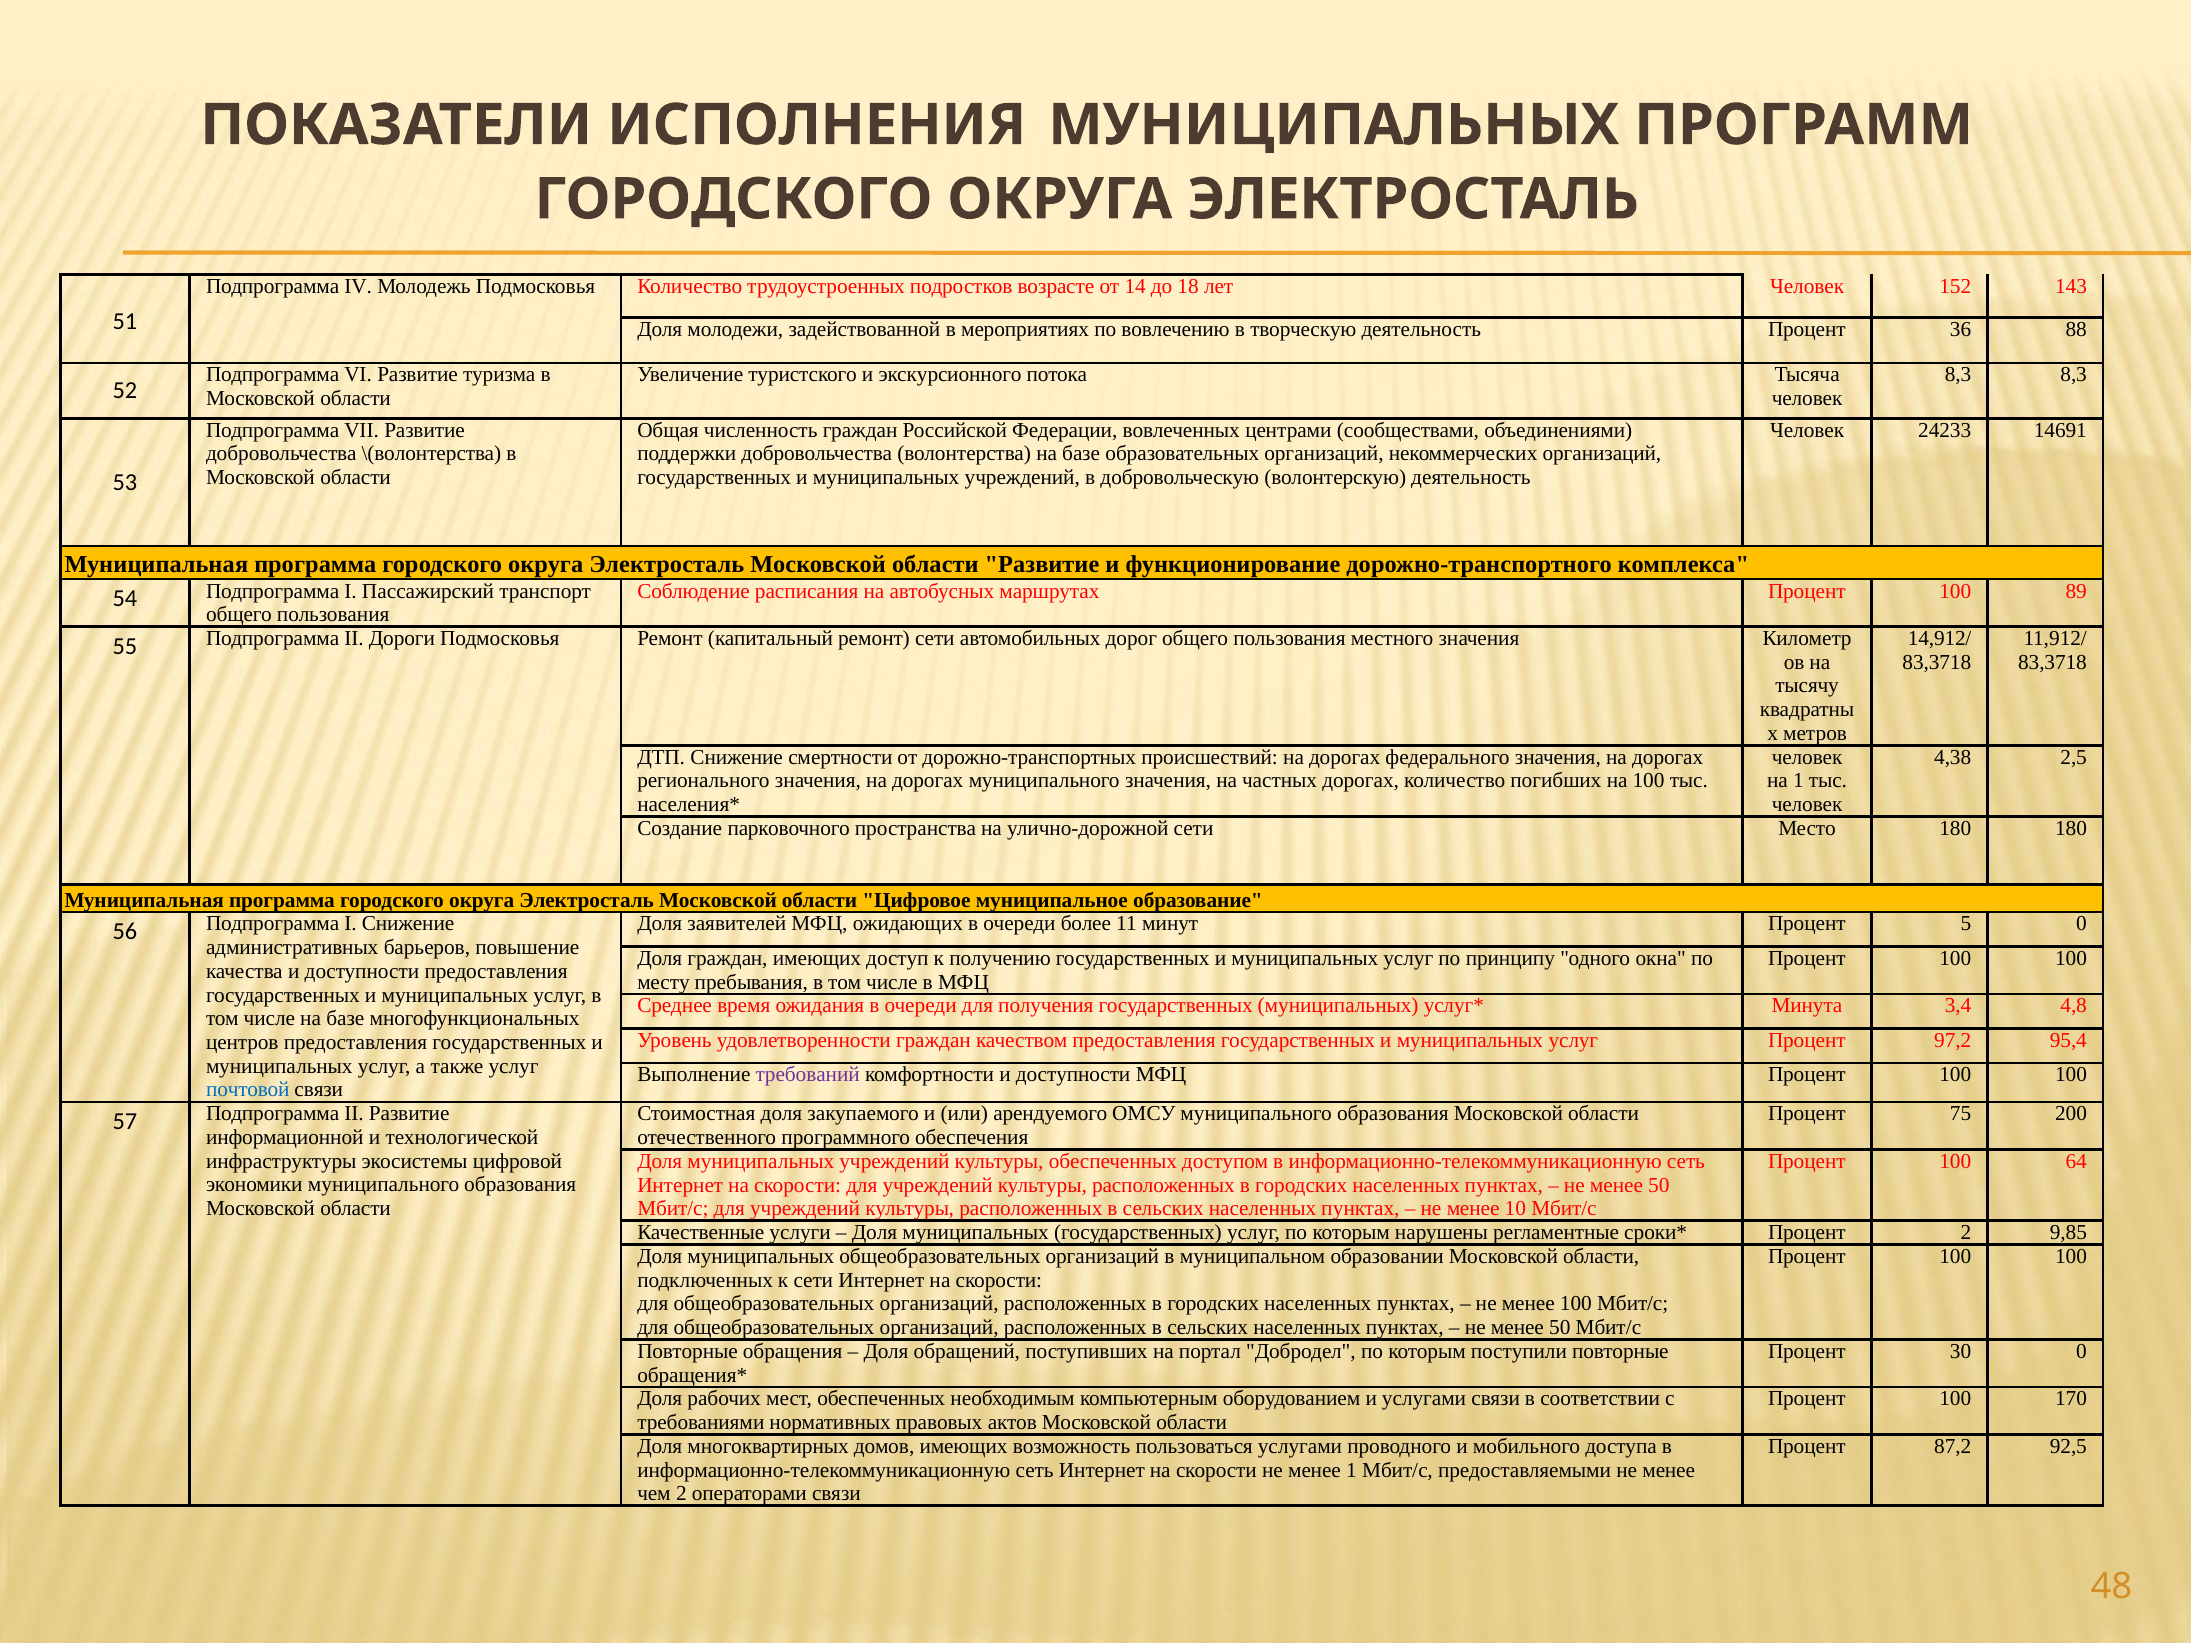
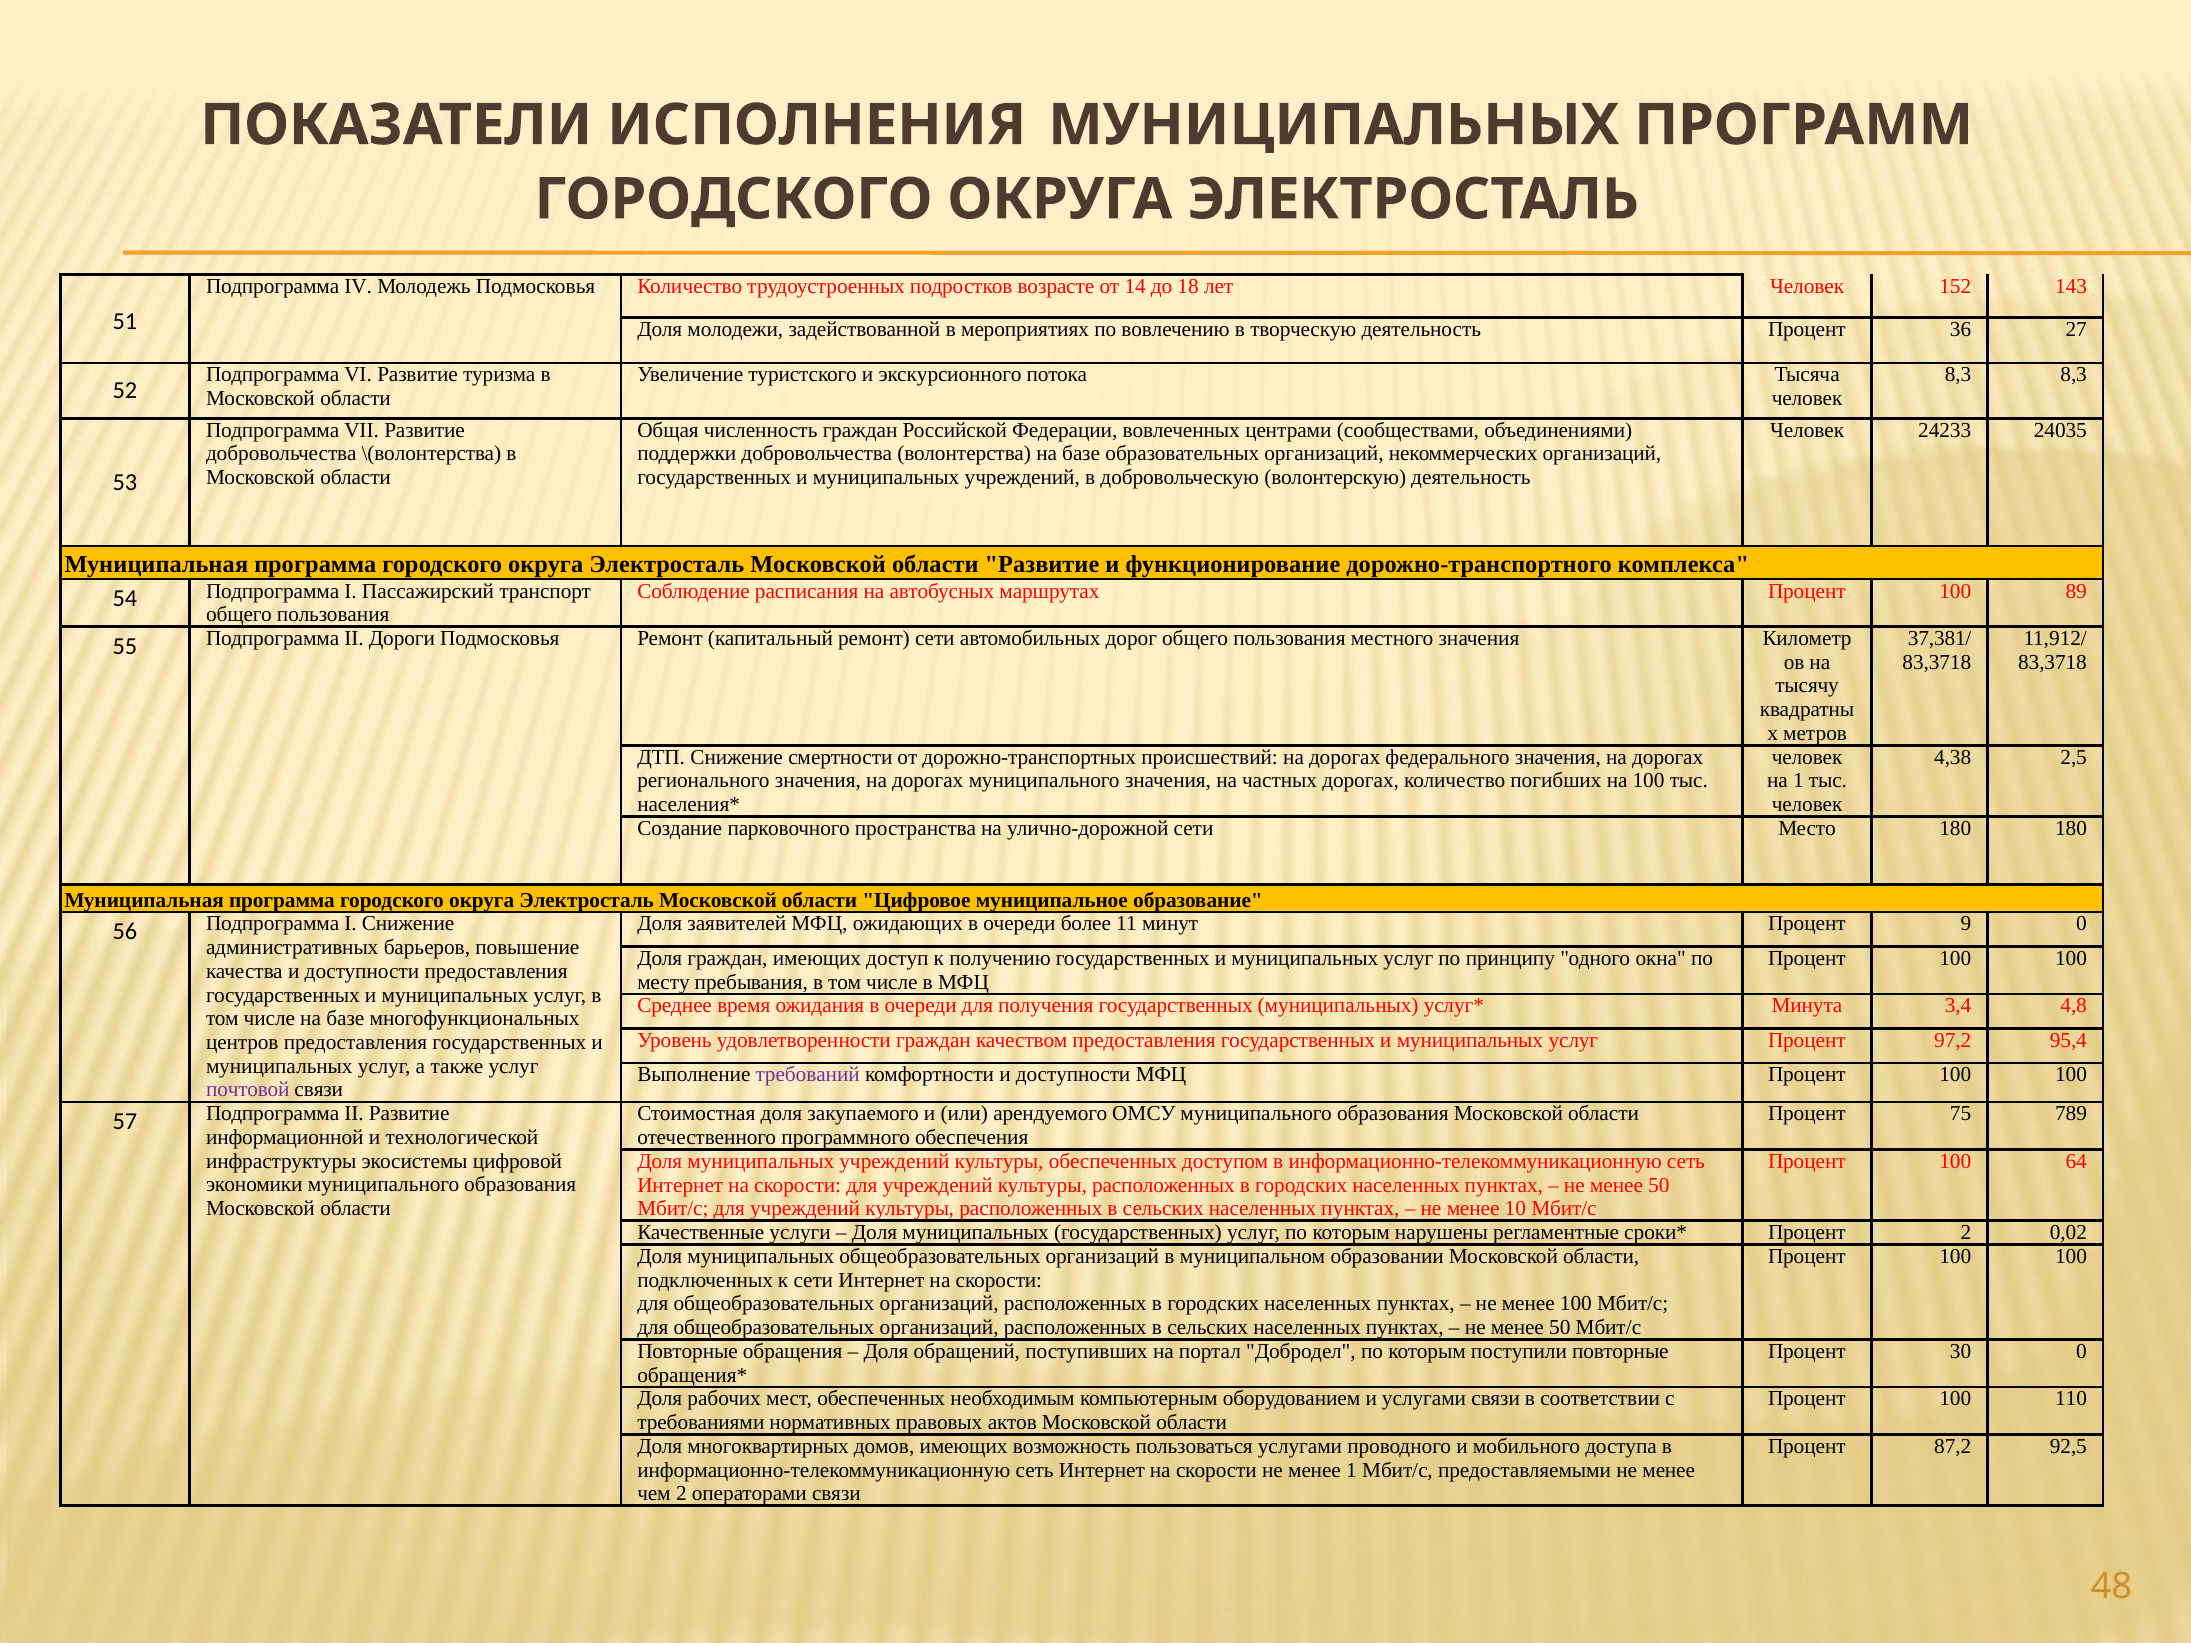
88: 88 -> 27 (2076, 330)
14691: 14691 -> 24035 (2060, 430)
14,912/: 14,912/ -> 37,381/ (1940, 639)
5: 5 -> 9 (1966, 924)
почтовой colour: blue -> purple (248, 1090)
200: 200 -> 789 (2071, 1114)
9,85: 9,85 -> 0,02 (2068, 1233)
170: 170 -> 110 (2071, 1399)
